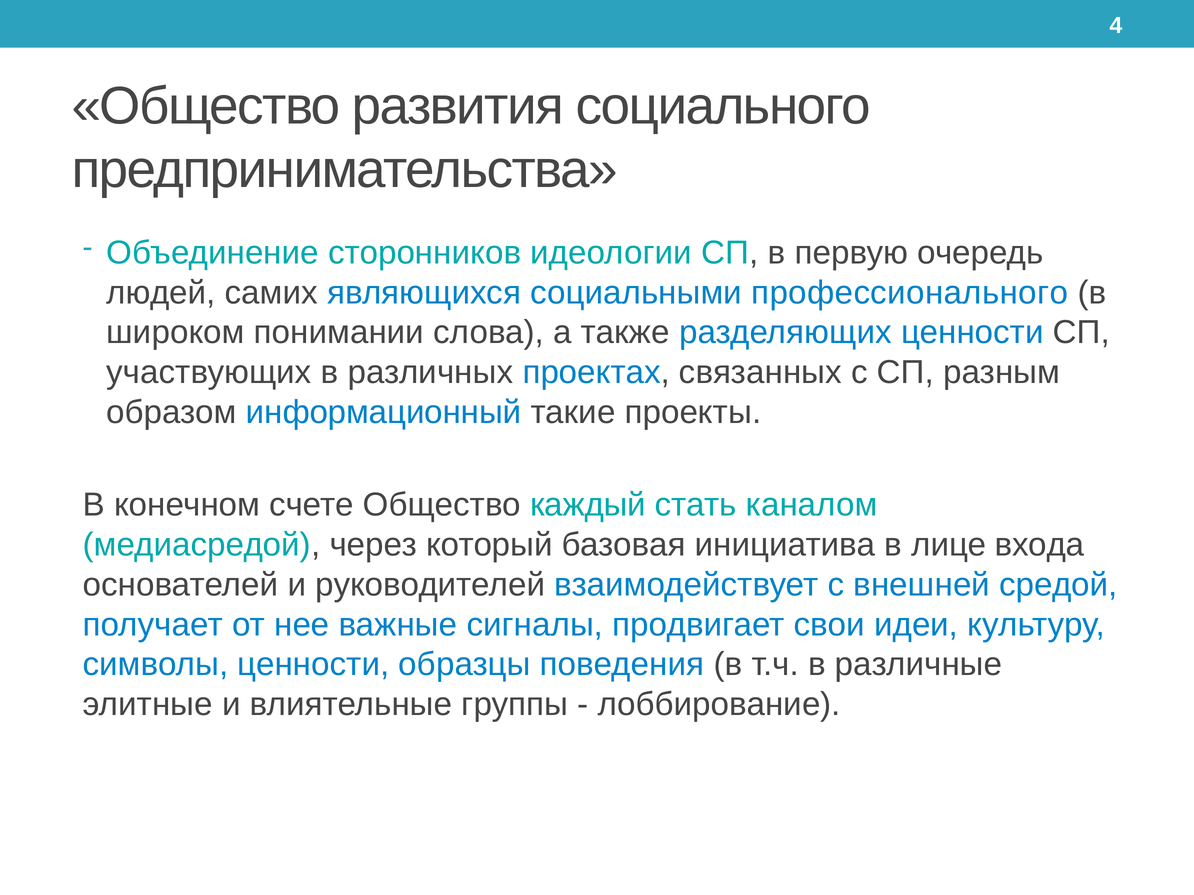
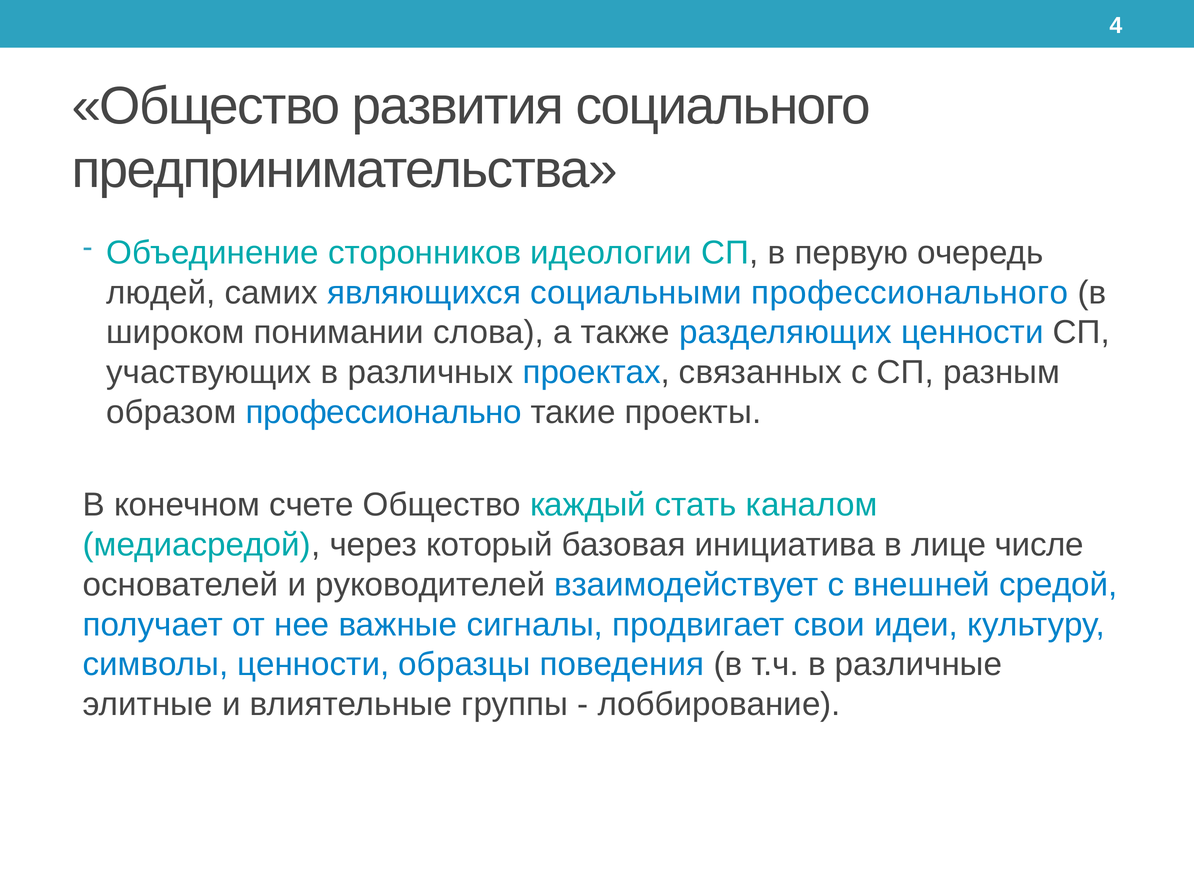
информационный: информационный -> профессионально (384, 412)
входа: входа -> числе (1039, 545)
